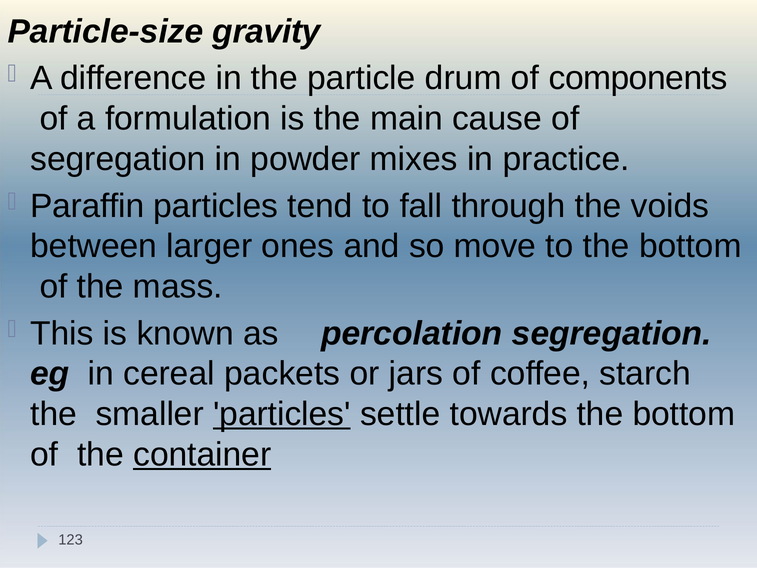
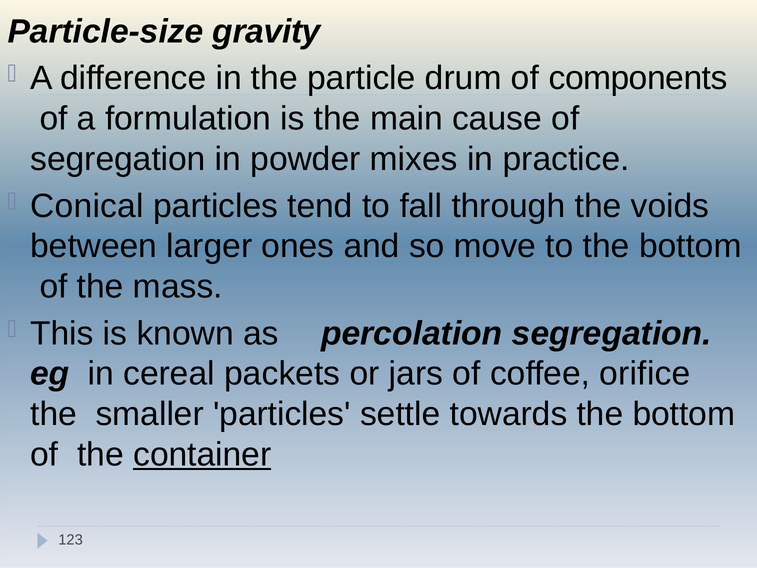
Paraffin: Paraffin -> Conical (87, 206)
starch: starch -> orifice (645, 374)
particles underline: present -> none (282, 414)
